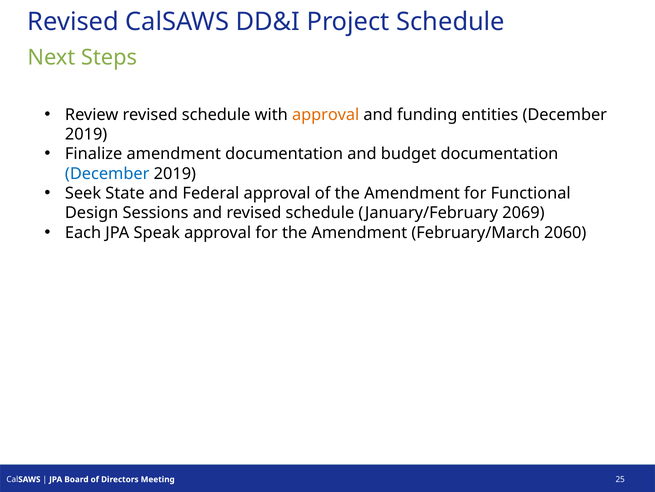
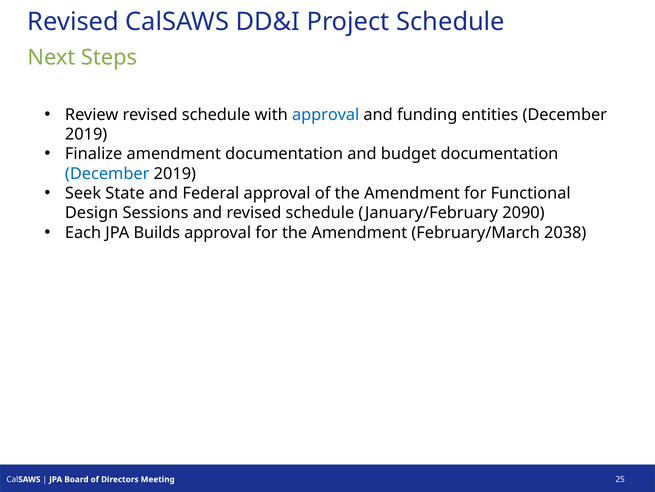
approval colour: orange -> blue (326, 114)
2069: 2069 -> 2090 (523, 213)
Speak: Speak -> Builds (157, 232)
2060: 2060 -> 2038 (565, 232)
